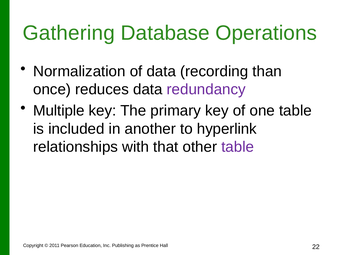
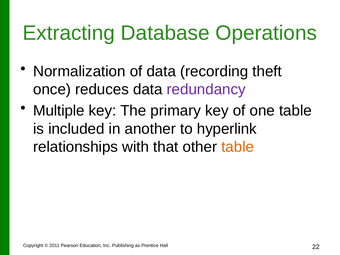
Gathering: Gathering -> Extracting (69, 33)
than: than -> theft (267, 71)
table colour: purple -> orange (238, 147)
